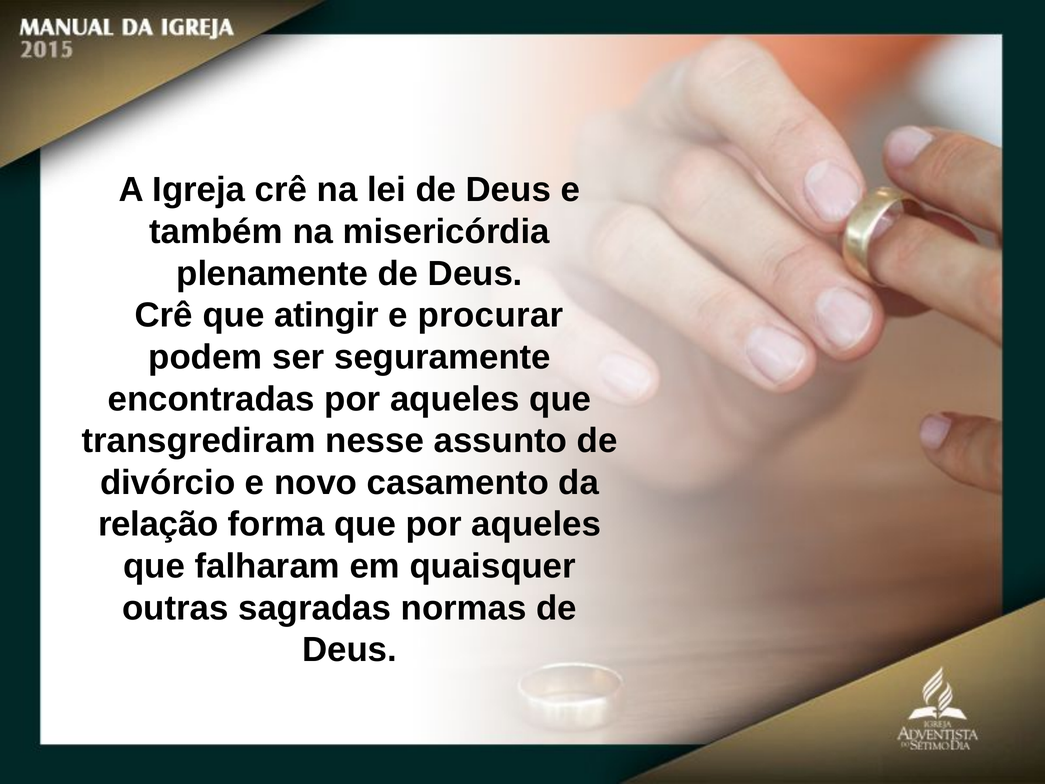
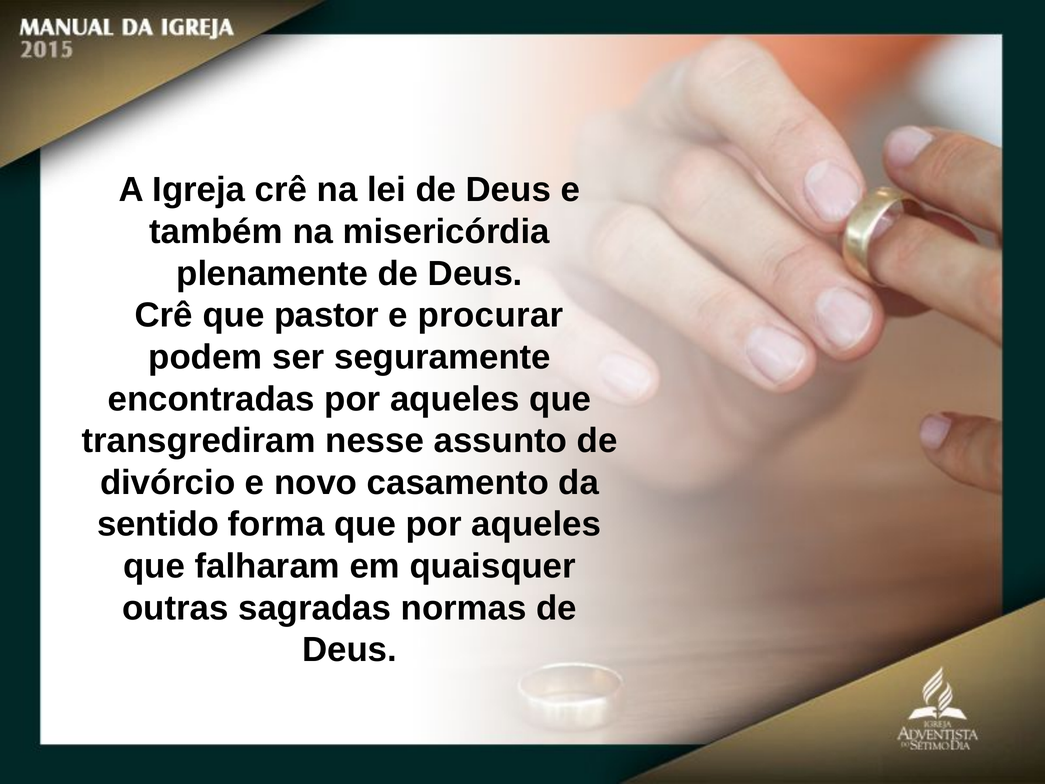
atingir: atingir -> pastor (326, 315)
relação: relação -> sentido (158, 524)
